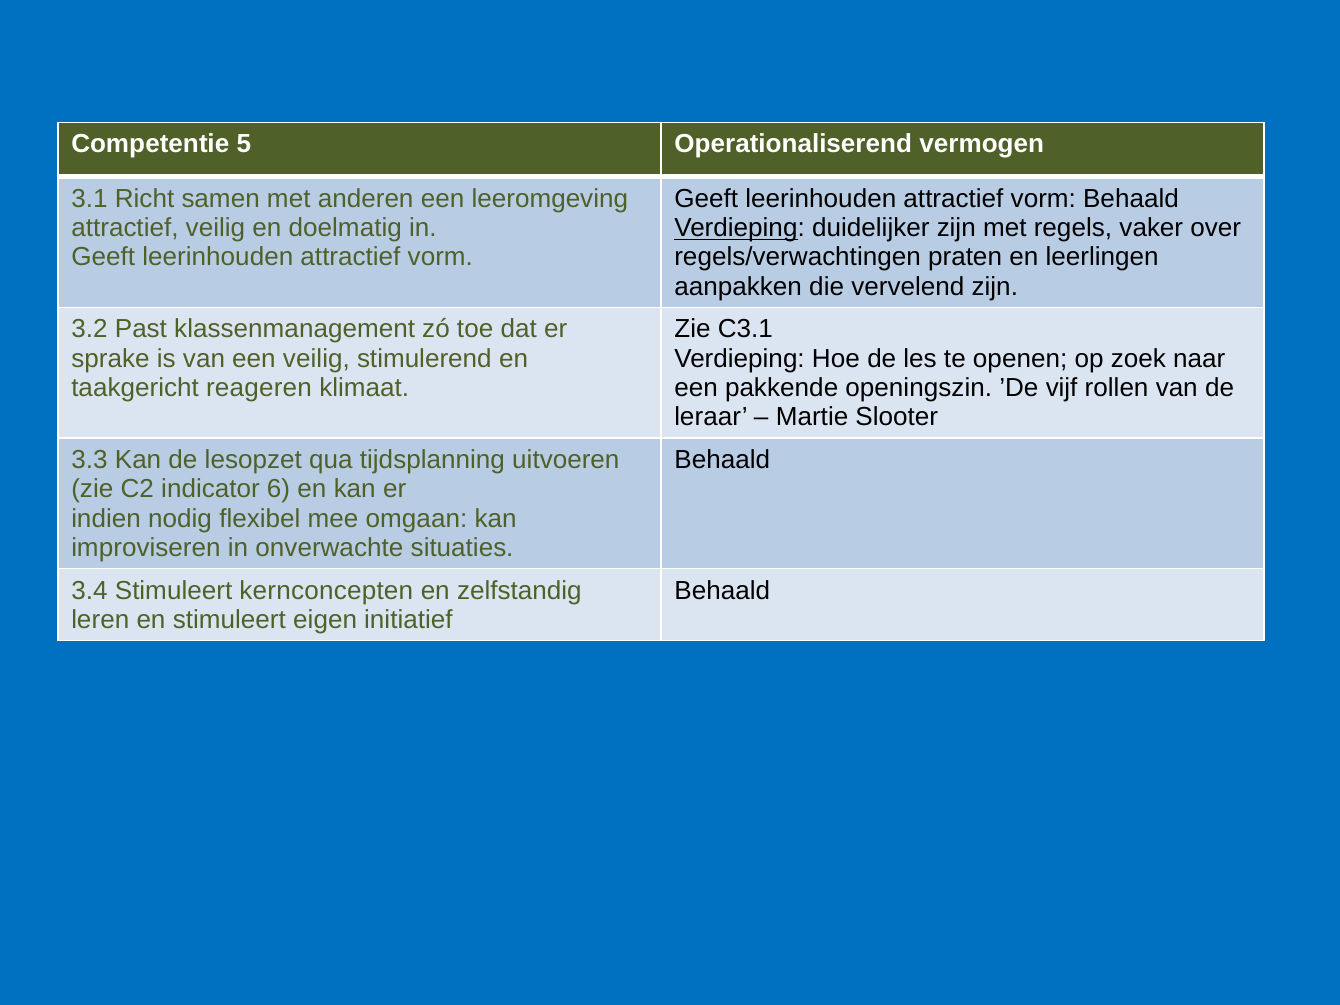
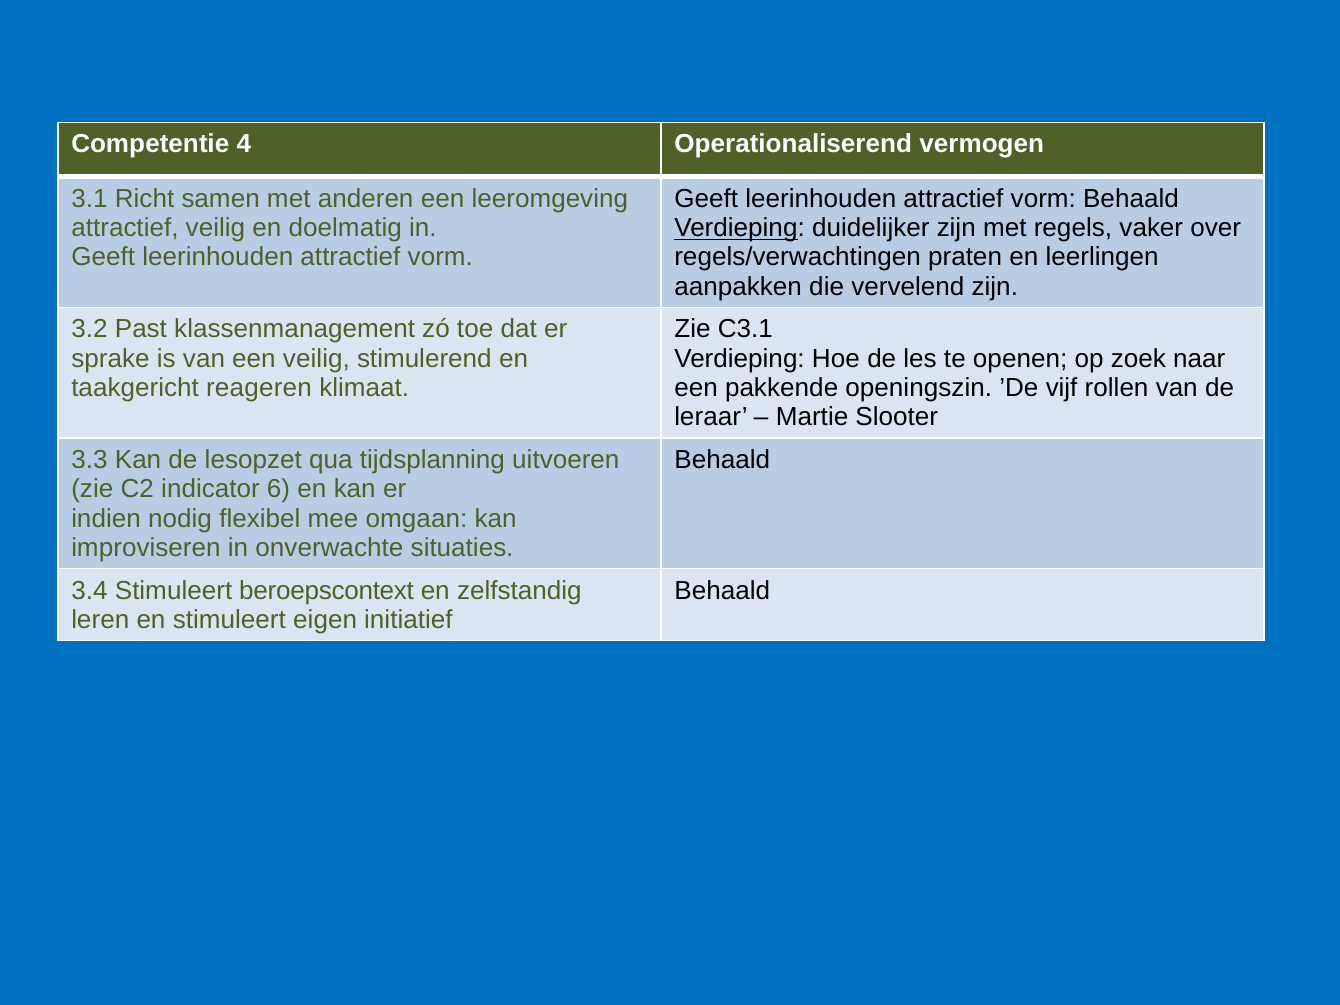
5: 5 -> 4 (244, 144)
kernconcepten: kernconcepten -> beroepscontext (327, 590)
